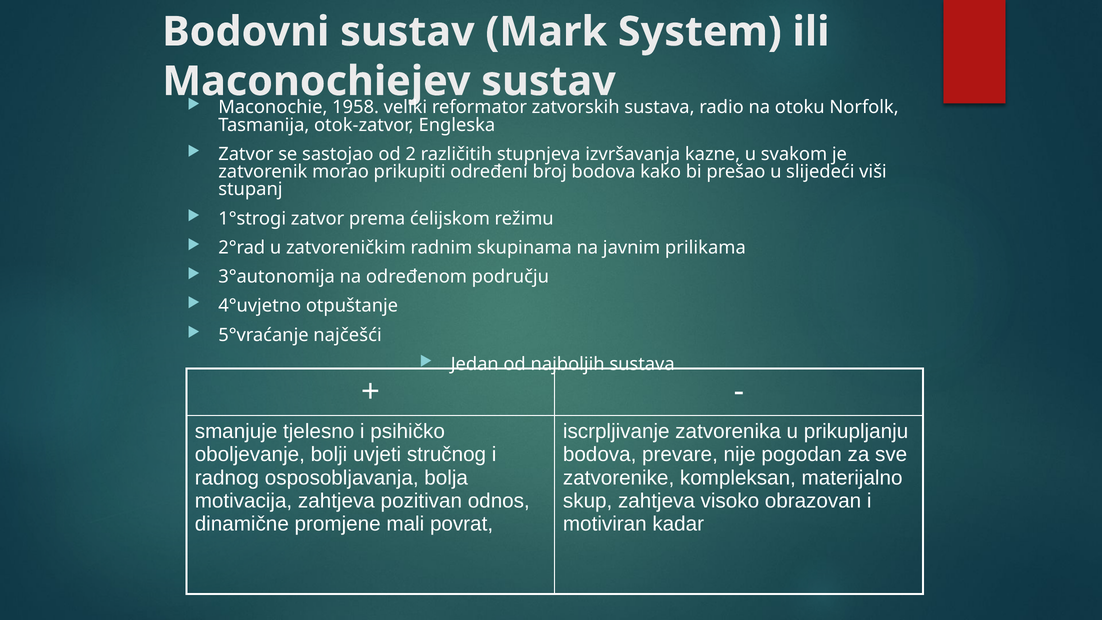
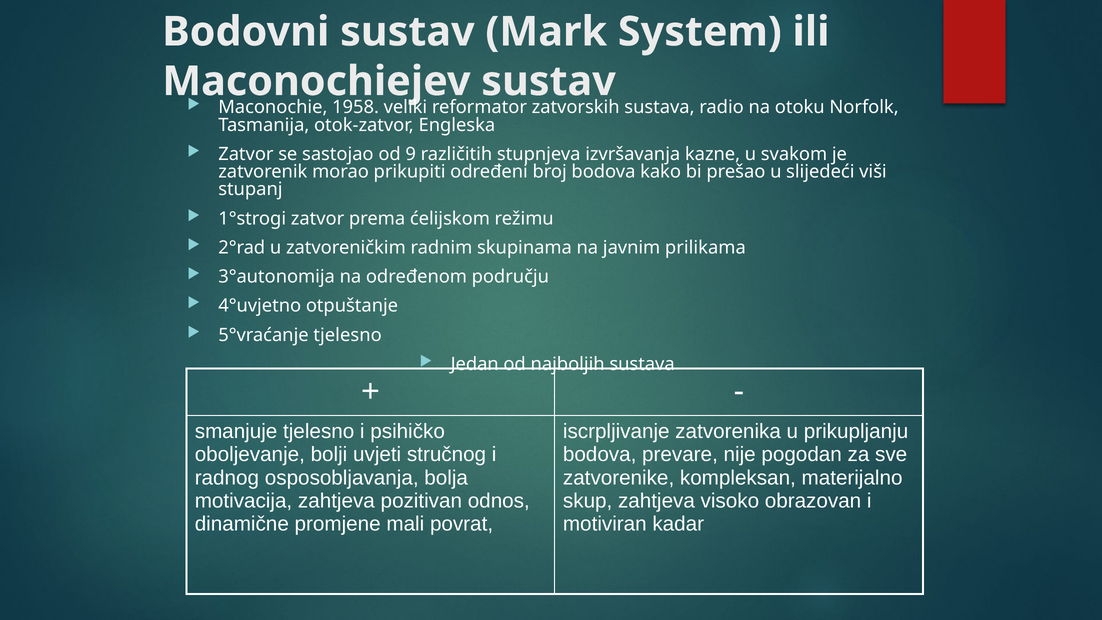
2: 2 -> 9 (411, 154)
5°vraćanje najčešći: najčešći -> tjelesno (348, 335)
